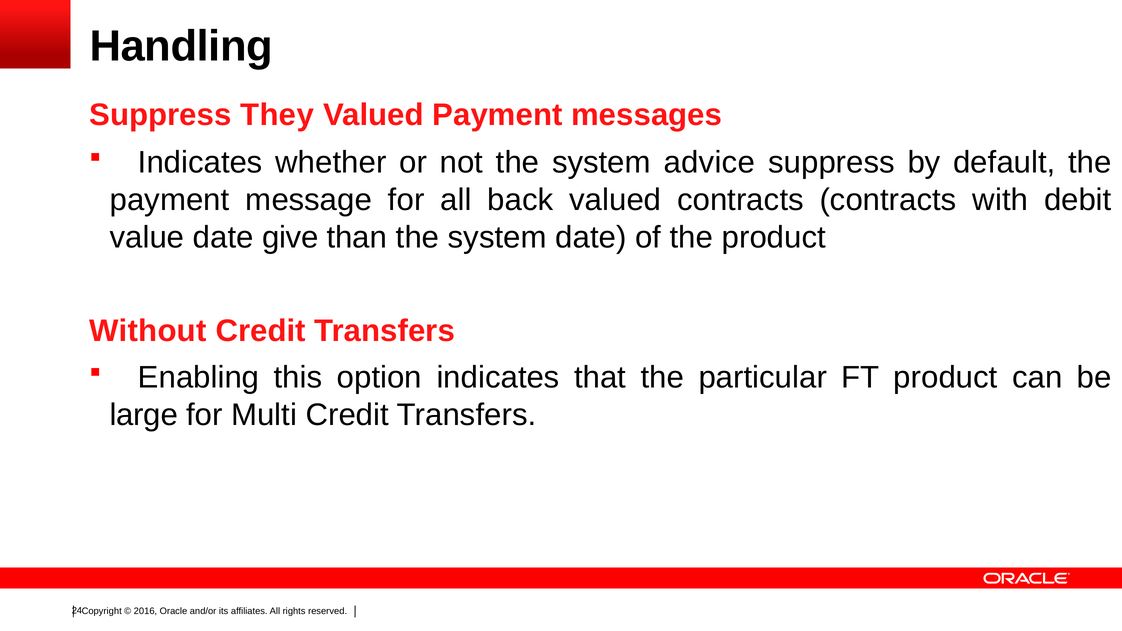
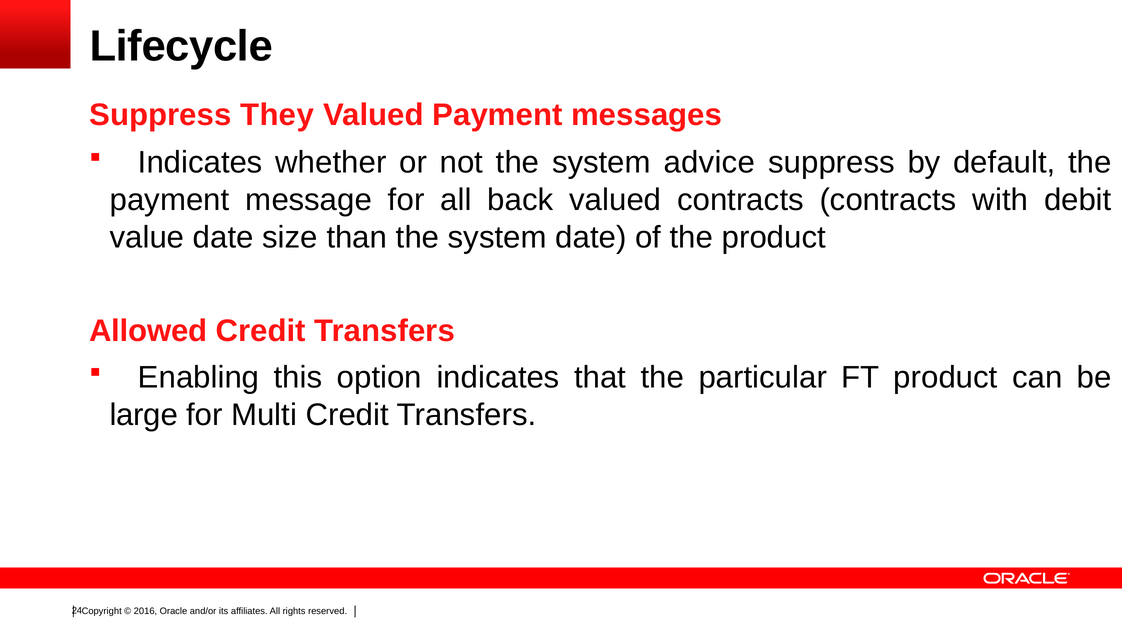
Handling: Handling -> Lifecycle (181, 46)
give: give -> size (290, 237)
Without: Without -> Allowed (148, 331)
